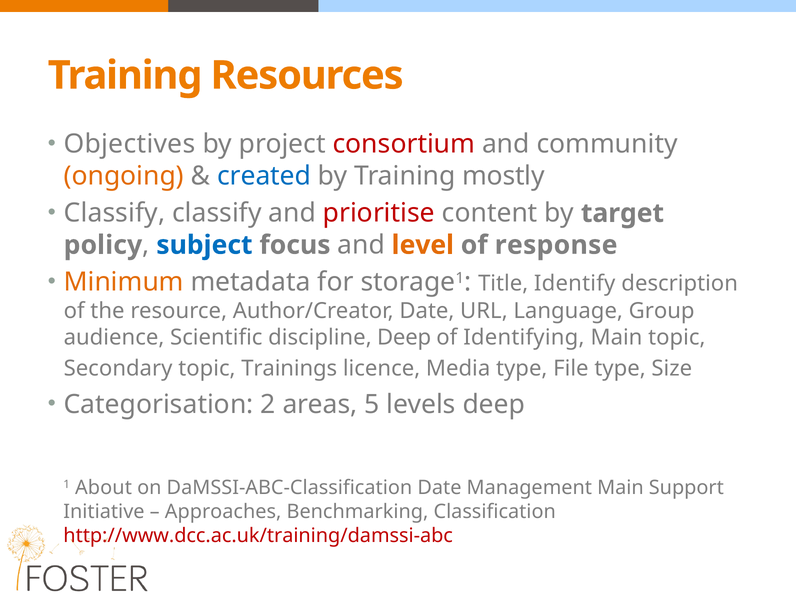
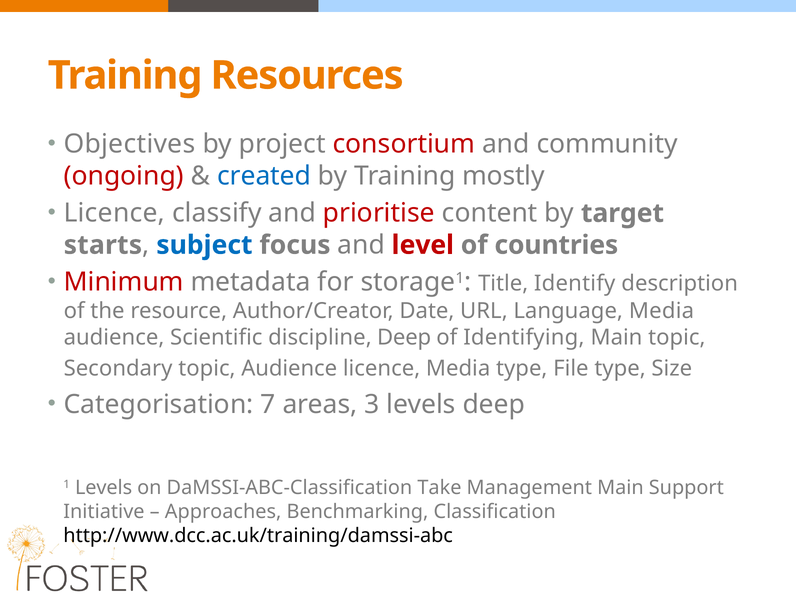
ongoing colour: orange -> red (124, 176)
Classify: Classify -> Licence (114, 213)
policy: policy -> starts (103, 245)
level colour: orange -> red (423, 245)
response: response -> countries (556, 245)
Minimum colour: orange -> red (124, 282)
Language Group: Group -> Media (662, 311)
topic Trainings: Trainings -> Audience (289, 369)
2: 2 -> 7 (268, 404)
5: 5 -> 3 (372, 404)
1 About: About -> Levels (104, 488)
DaMSSI-ABC-Classification Date: Date -> Take (439, 488)
http://www.dcc.ac.uk/training/damssi-abc colour: red -> black (258, 536)
